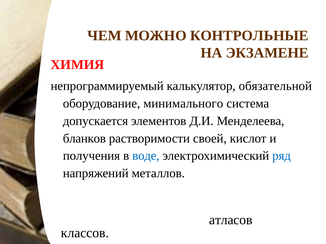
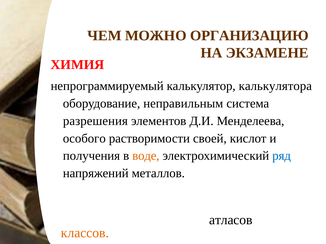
КОНТРОЛЬНЫЕ: КОНТРОЛЬНЫЕ -> ОРГАНИЗАЦИЮ (249, 36)
калькулятор обязательной: обязательной -> калькулятора (275, 86)
минимального: минимального -> неправильным (183, 104)
допускается: допускается -> разрешения (95, 121)
бланков: бланков -> особого (84, 139)
воде colour: blue -> orange (146, 156)
классов colour: black -> orange (85, 233)
